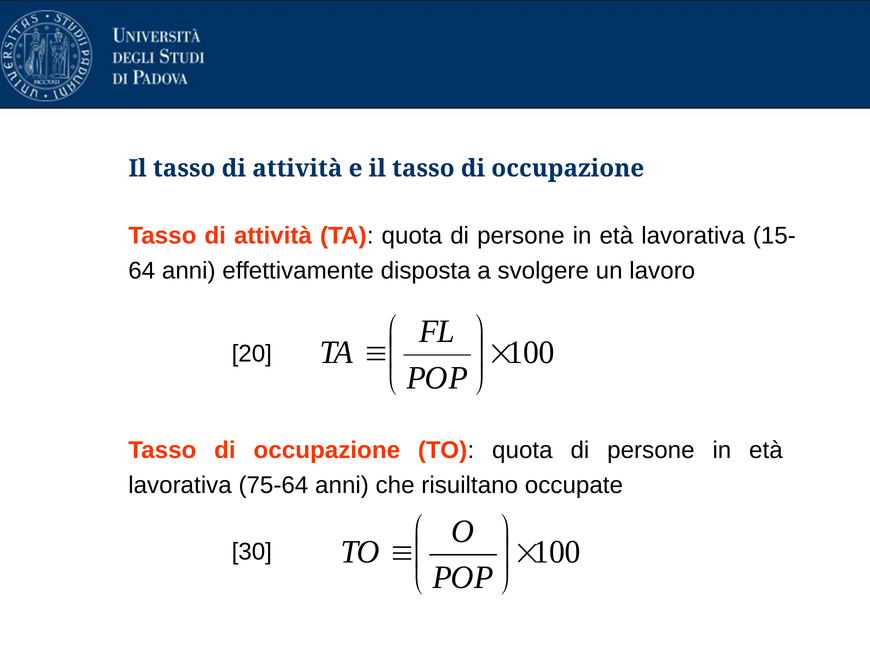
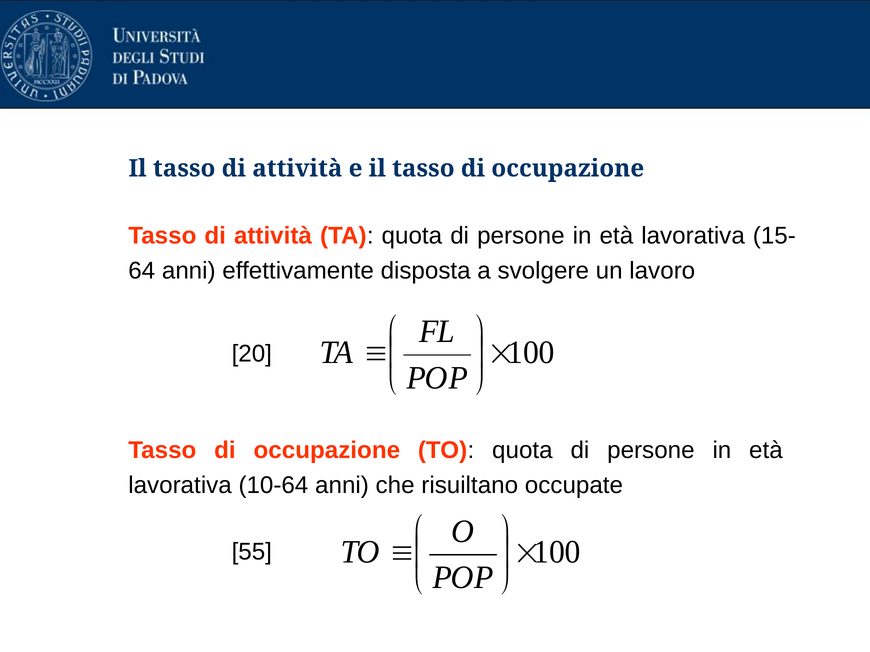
75-64: 75-64 -> 10-64 (273, 485)
30: 30 -> 55 (252, 552)
